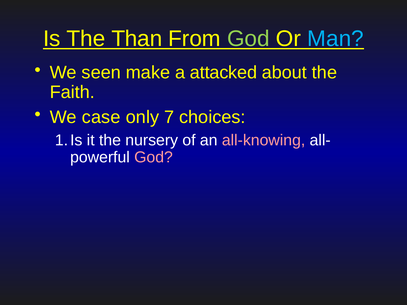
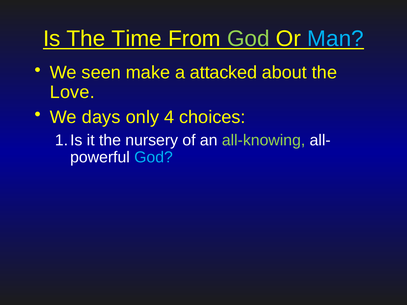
Than: Than -> Time (137, 39)
Faith: Faith -> Love (72, 92)
case: case -> days (101, 117)
7: 7 -> 4 (169, 117)
all-knowing colour: pink -> light green (264, 140)
God colour: pink -> light blue (154, 157)
